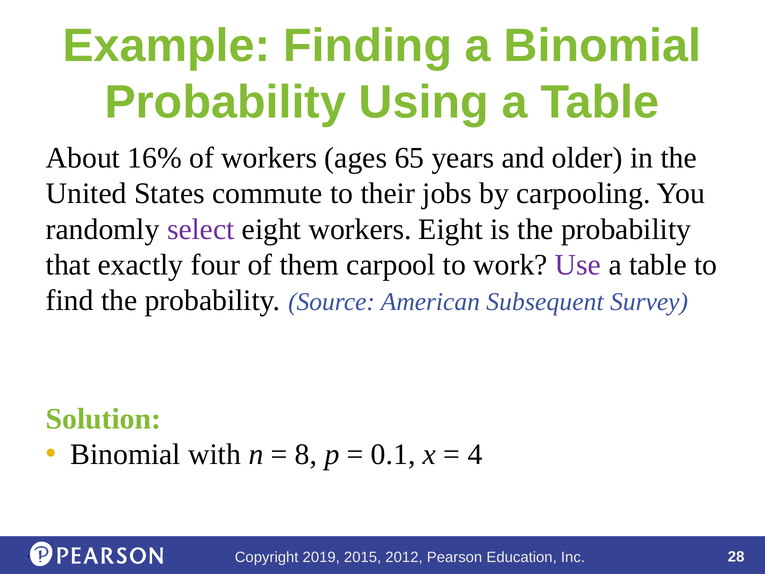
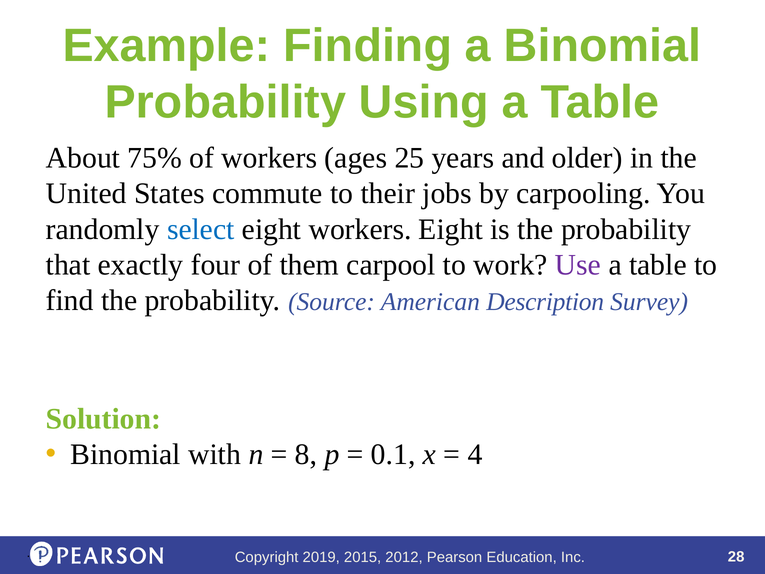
16%: 16% -> 75% (155, 158)
65: 65 -> 25 (409, 158)
select colour: purple -> blue (201, 229)
Subsequent: Subsequent -> Description (545, 302)
